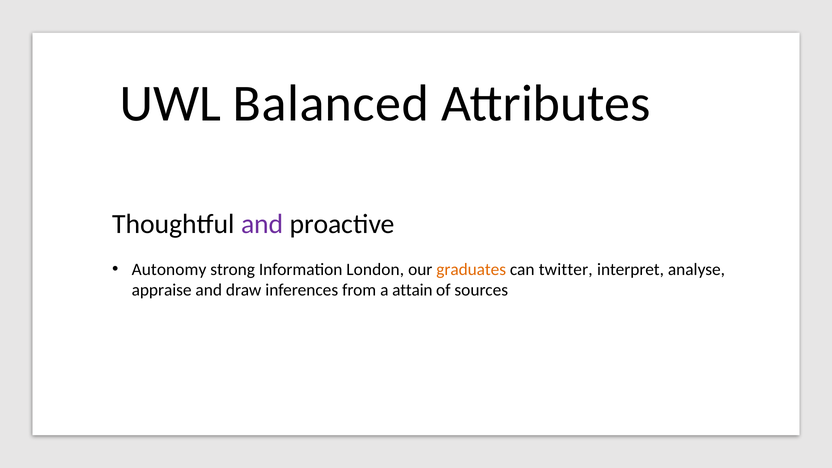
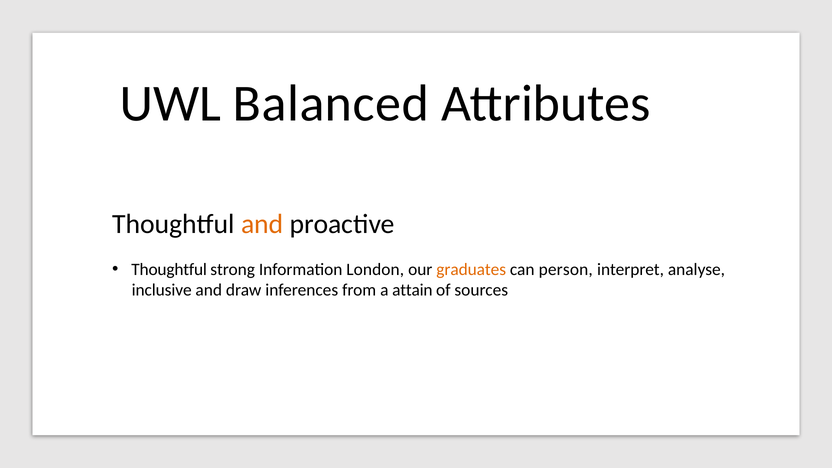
and colour: purple -> orange (262, 224)
Autonomy: Autonomy -> Thoughtful (169, 269)
twitter: twitter -> person (566, 269)
appraise: appraise -> inclusive (162, 290)
